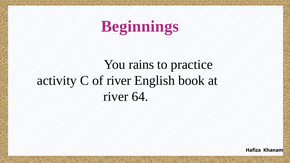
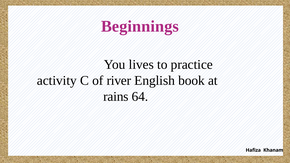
rains: rains -> lives (141, 65)
river: river -> rains (116, 97)
